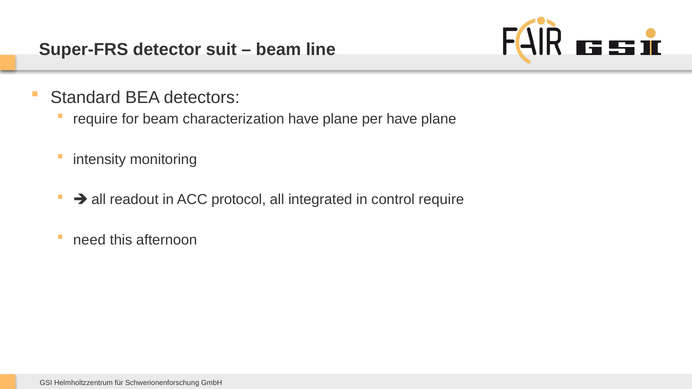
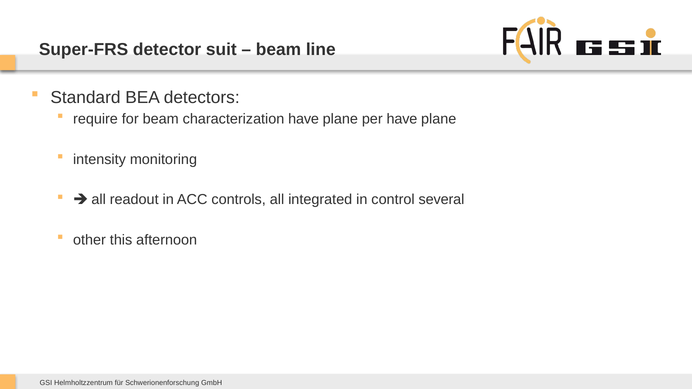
protocol: protocol -> controls (239, 200)
control require: require -> several (441, 200)
need: need -> other (90, 240)
